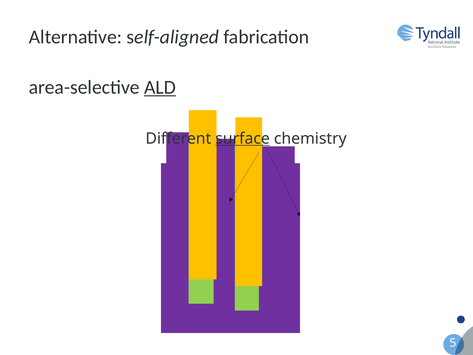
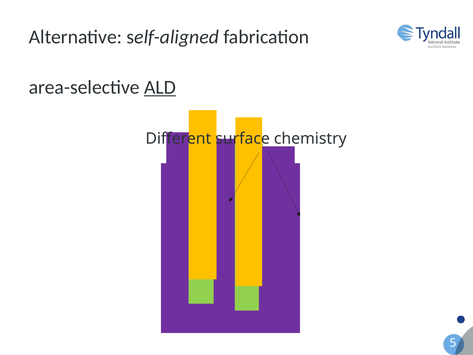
surface underline: present -> none (243, 138)
